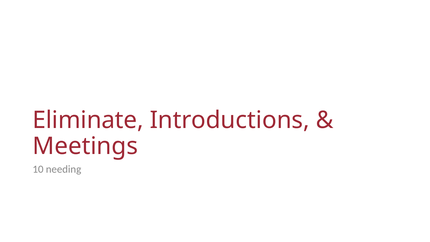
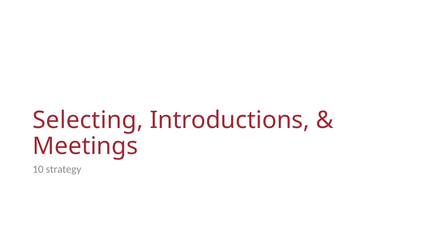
Eliminate: Eliminate -> Selecting (88, 120)
needing: needing -> strategy (64, 169)
